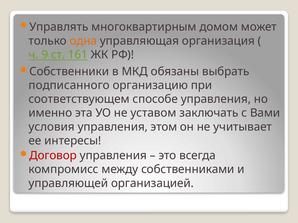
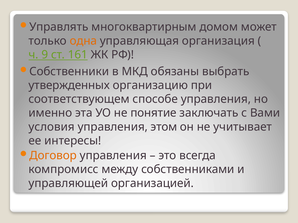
подписанного: подписанного -> утвержденных (69, 85)
уставом: уставом -> понятие (153, 113)
Договор colour: red -> orange (53, 156)
